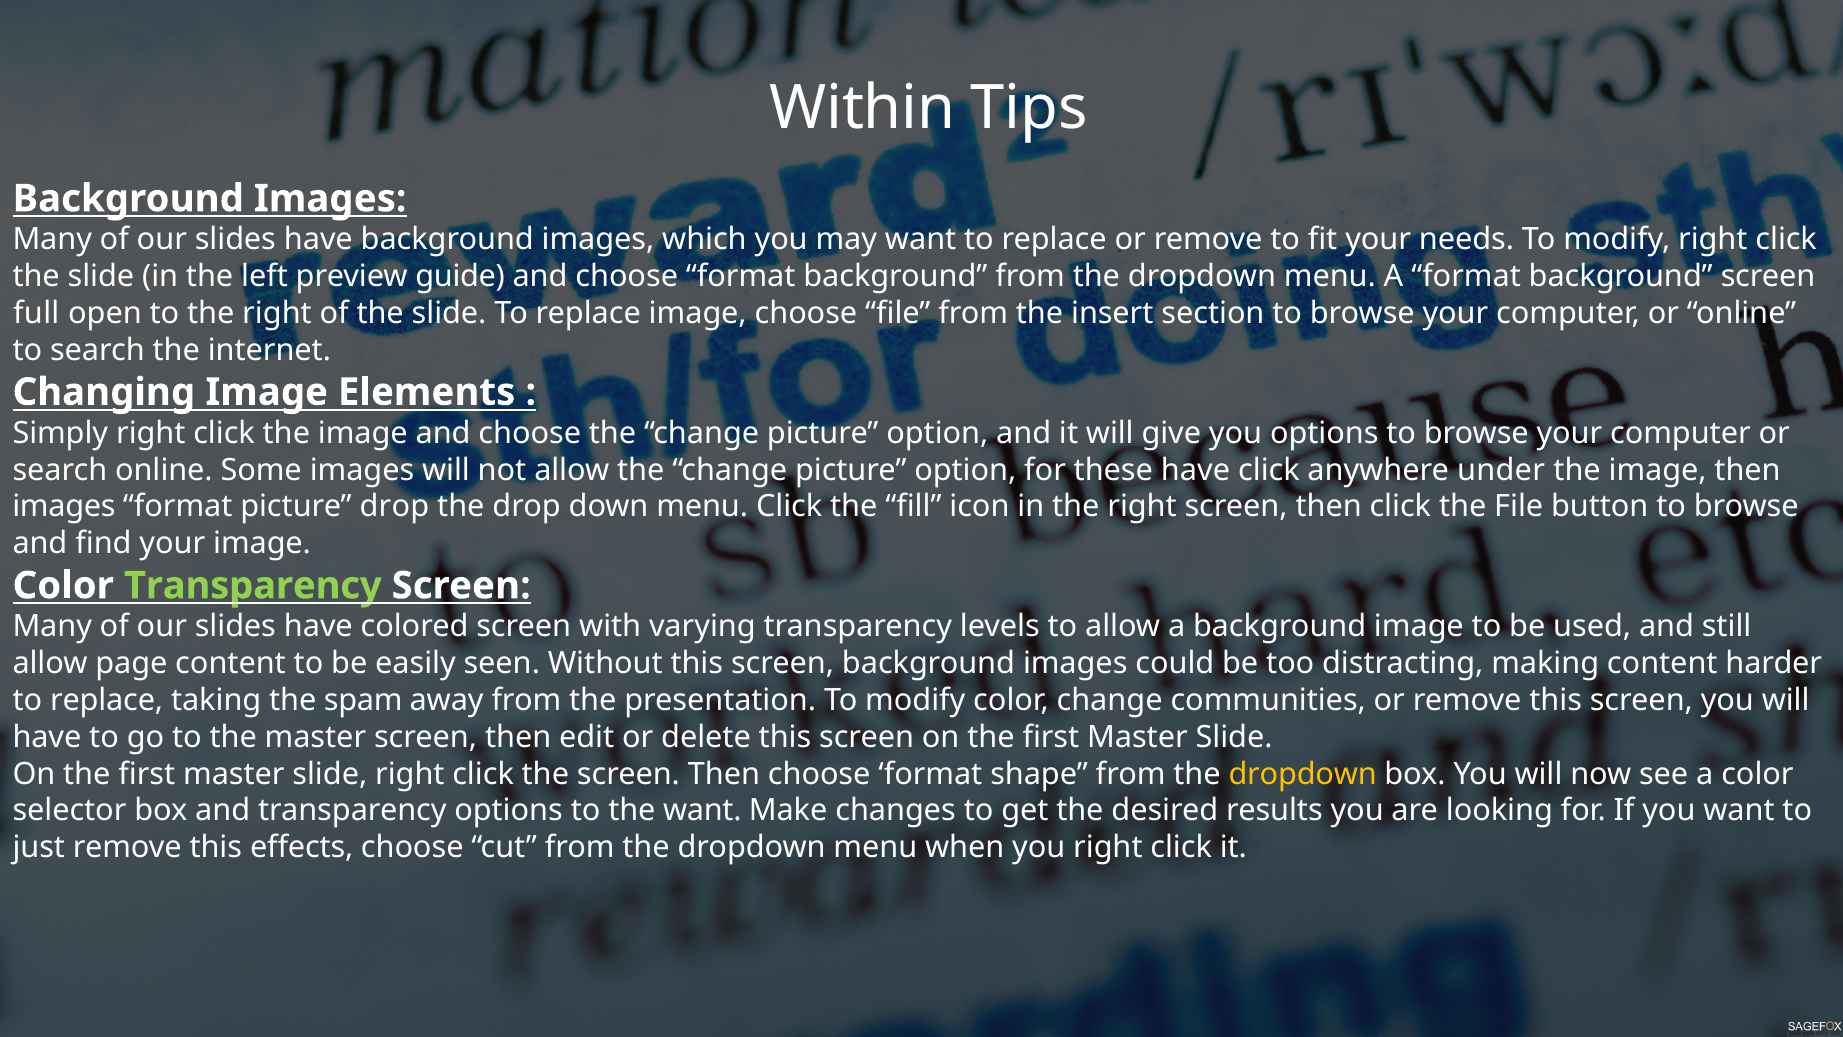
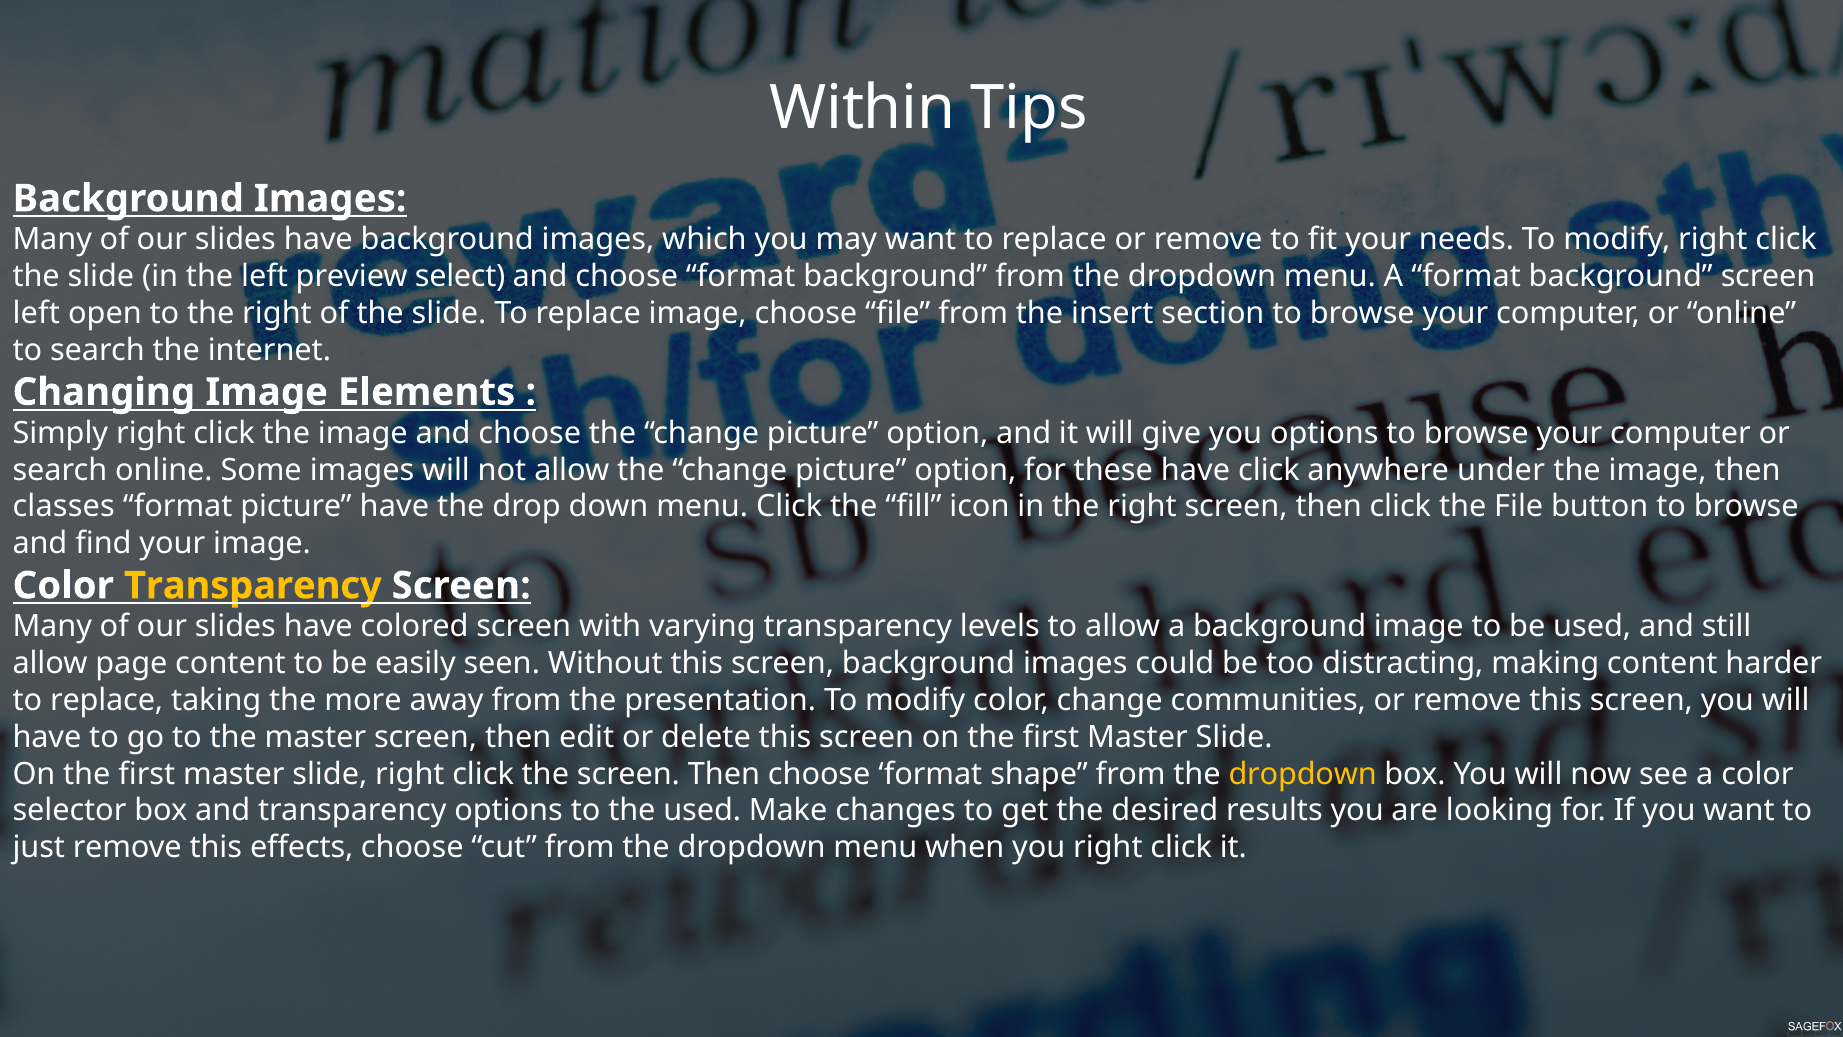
guide: guide -> select (460, 276)
full: full -> left (36, 313)
images: images -> classes (64, 507)
picture drop: drop -> have (394, 507)
Transparency colour: light green -> yellow (253, 585)
spam: spam -> more (363, 700)
the want: want -> used (702, 811)
